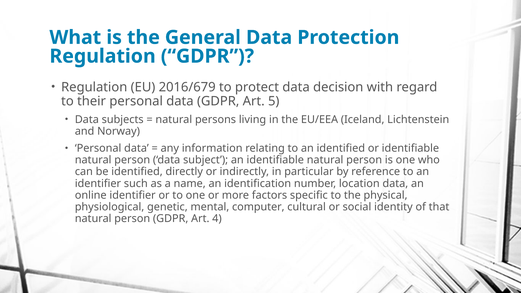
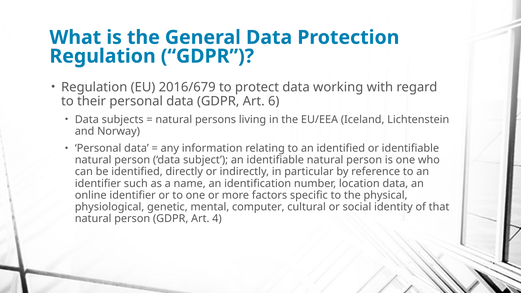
decision: decision -> working (338, 87)
5: 5 -> 6 (274, 101)
